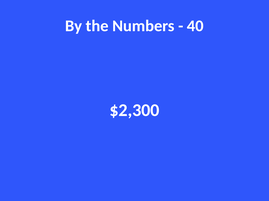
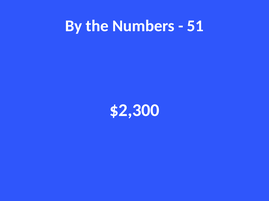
40: 40 -> 51 (195, 26)
